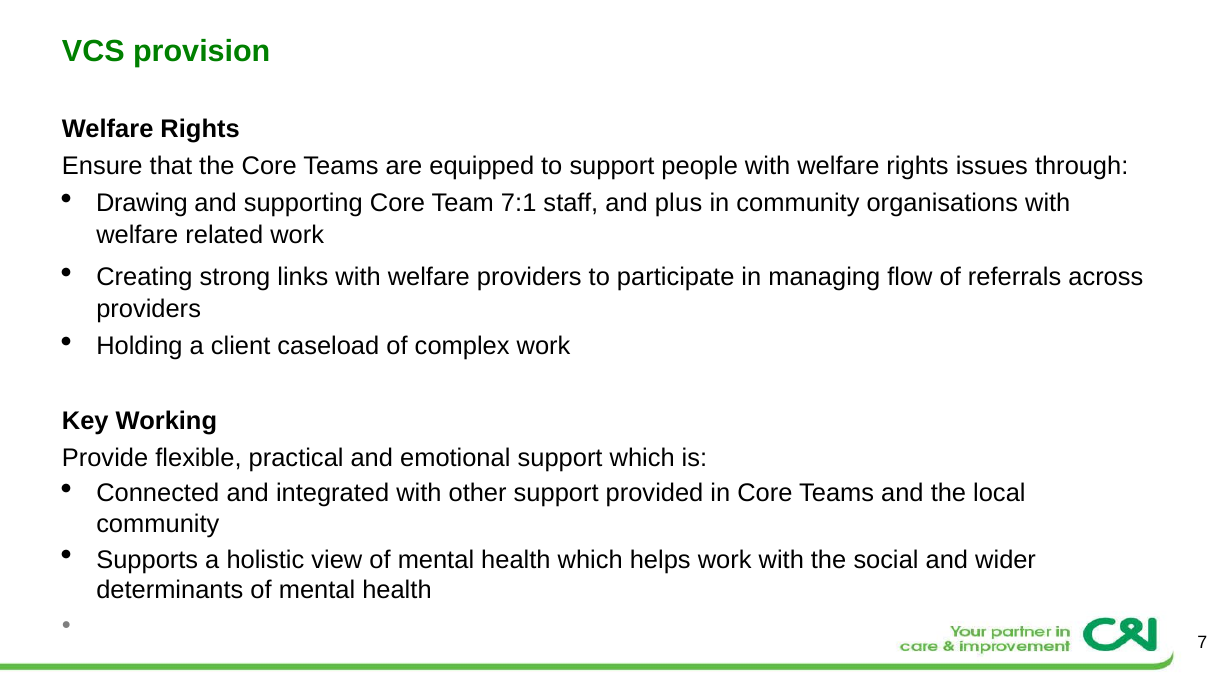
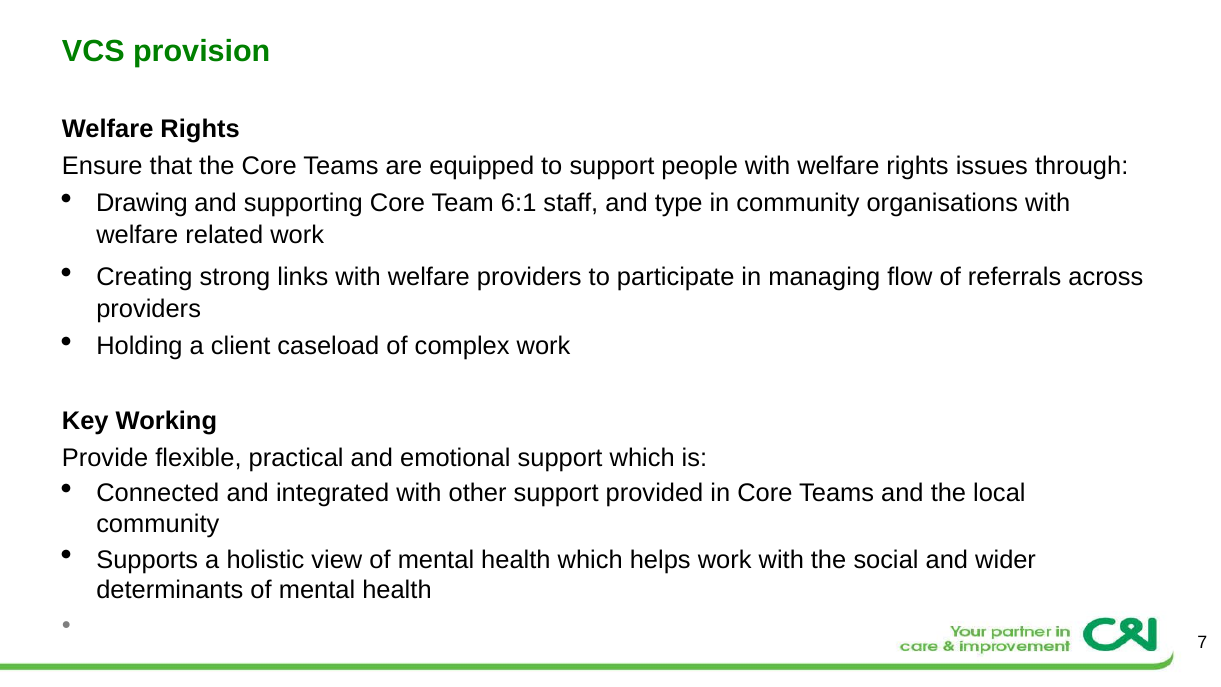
7:1: 7:1 -> 6:1 (519, 203)
plus: plus -> type (679, 203)
